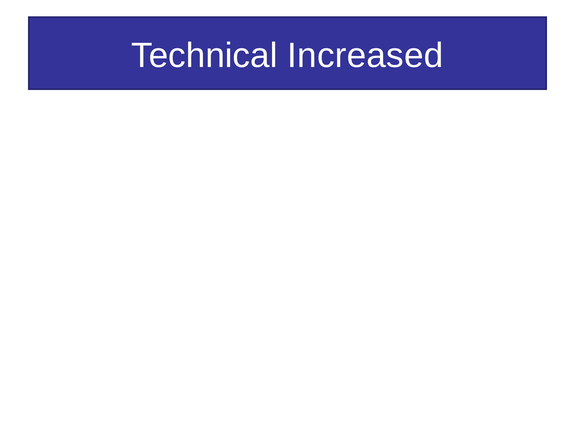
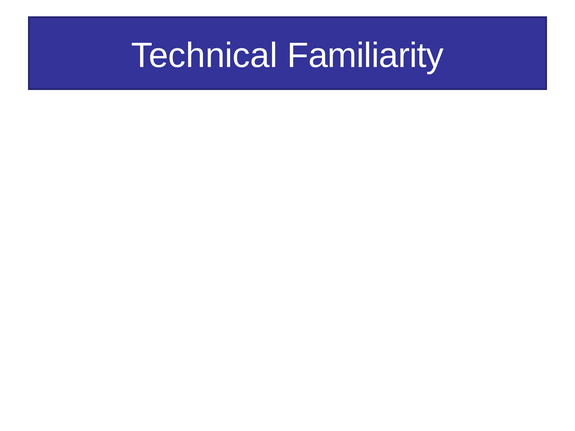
Increased: Increased -> Familiarity (366, 56)
